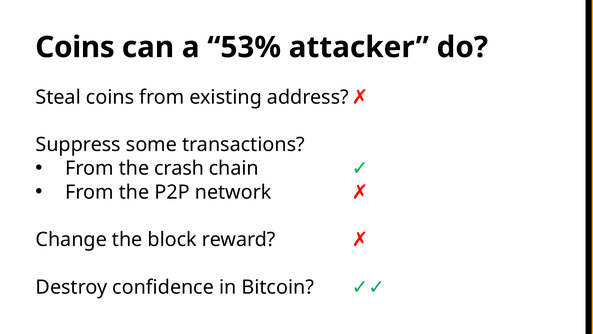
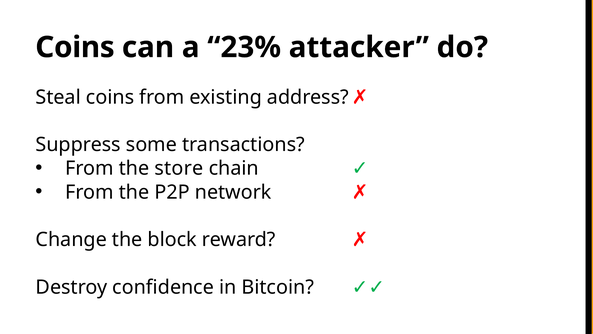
53%: 53% -> 23% (244, 47)
crash: crash -> store (179, 168)
